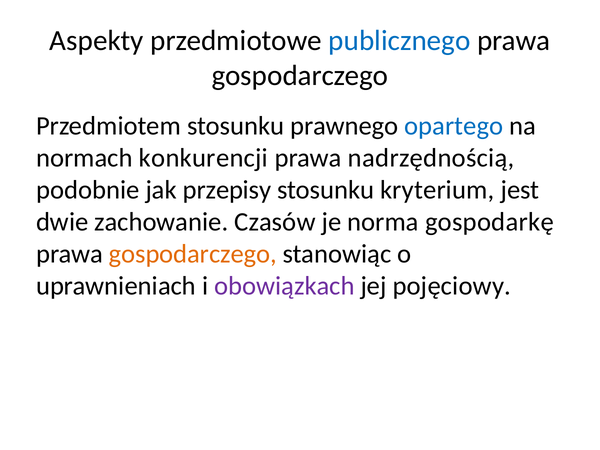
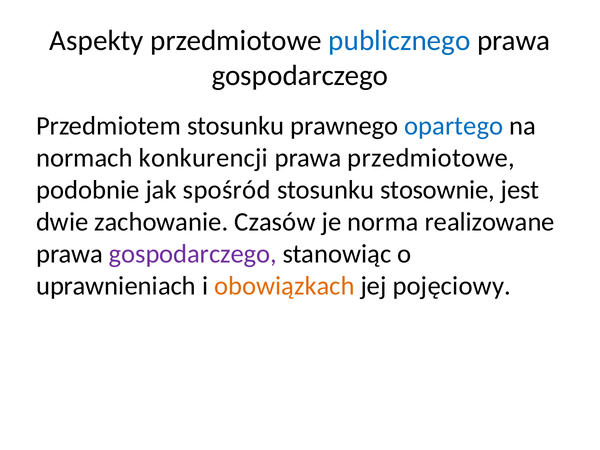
prawa nadrzędnością: nadrzędnością -> przedmiotowe (431, 158)
przepisy: przepisy -> spośród (227, 190)
kryterium: kryterium -> stosownie (438, 190)
gospodarkę: gospodarkę -> realizowane (490, 222)
gospodarczego colour: orange -> purple (193, 254)
obowiązkach colour: purple -> orange (284, 286)
